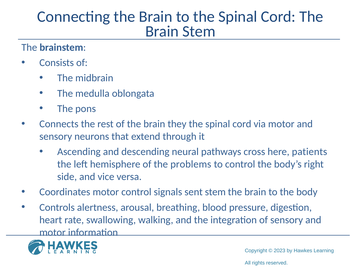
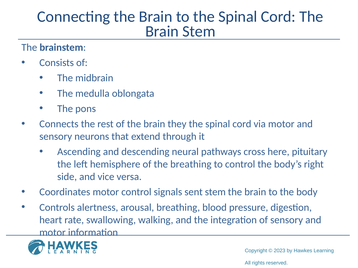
patients: patients -> pituitary (310, 152)
the problems: problems -> breathing (191, 165)
